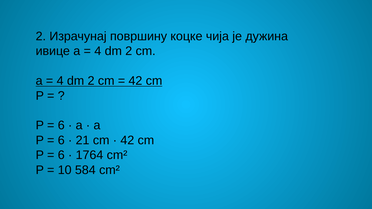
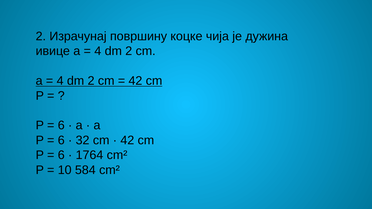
21: 21 -> 32 (83, 140)
